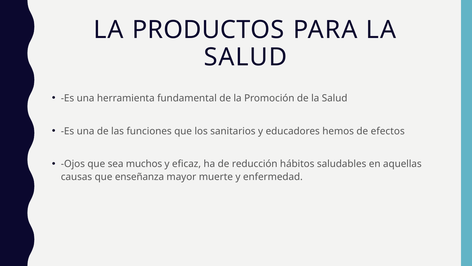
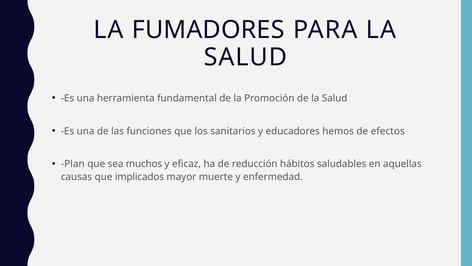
PRODUCTOS: PRODUCTOS -> FUMADORES (208, 30)
Ojos: Ojos -> Plan (73, 164)
enseñanza: enseñanza -> implicados (139, 177)
